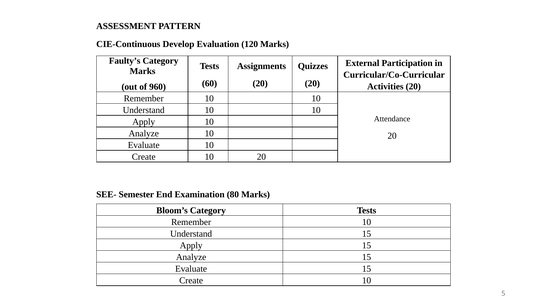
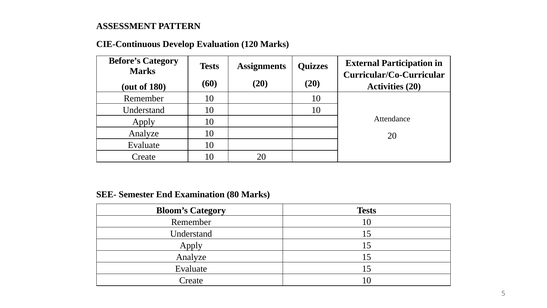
Faulty’s: Faulty’s -> Before’s (125, 61)
960: 960 -> 180 (158, 87)
